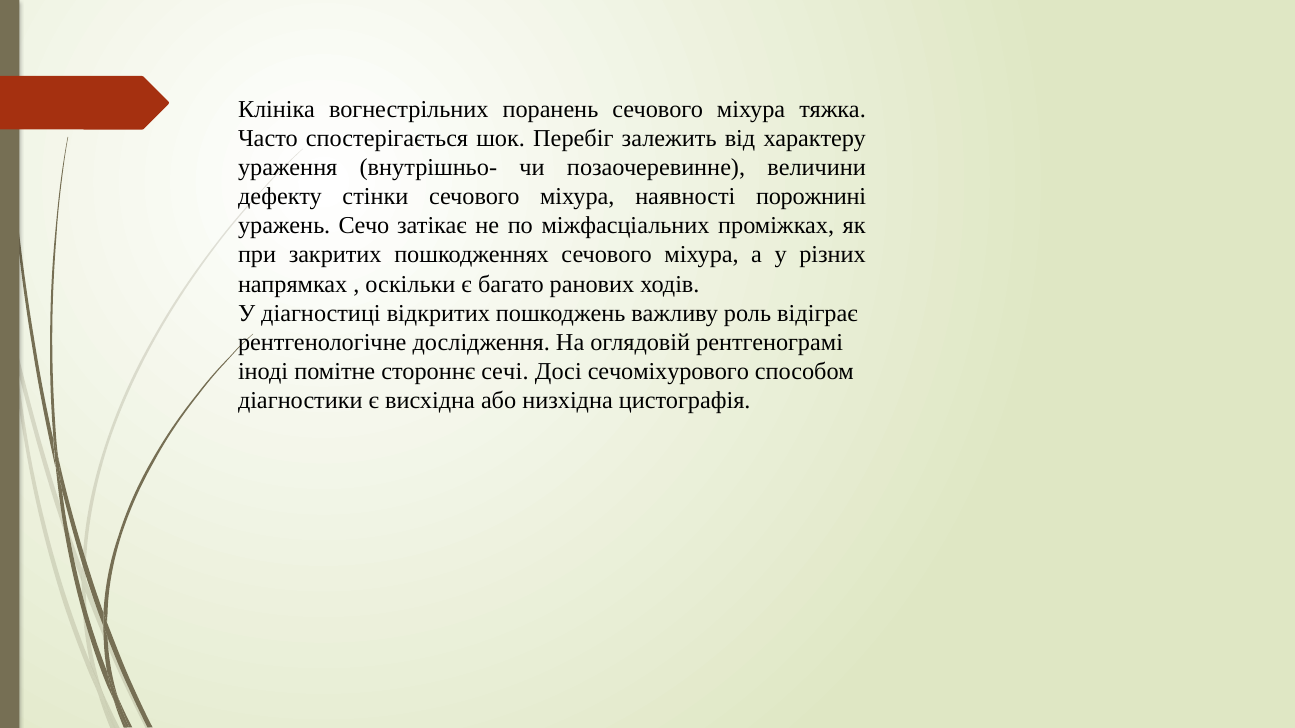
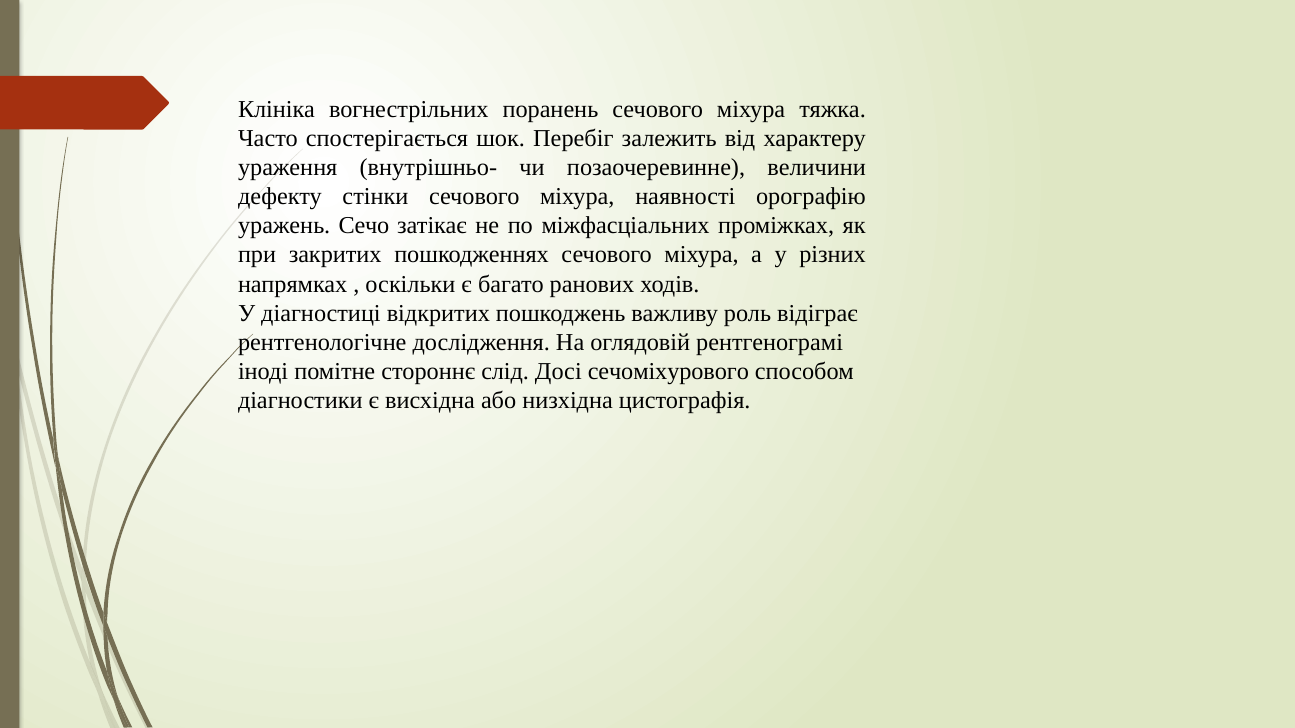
порожнині: порожнині -> орографію (811, 197)
сечі: сечі -> слід (505, 372)
